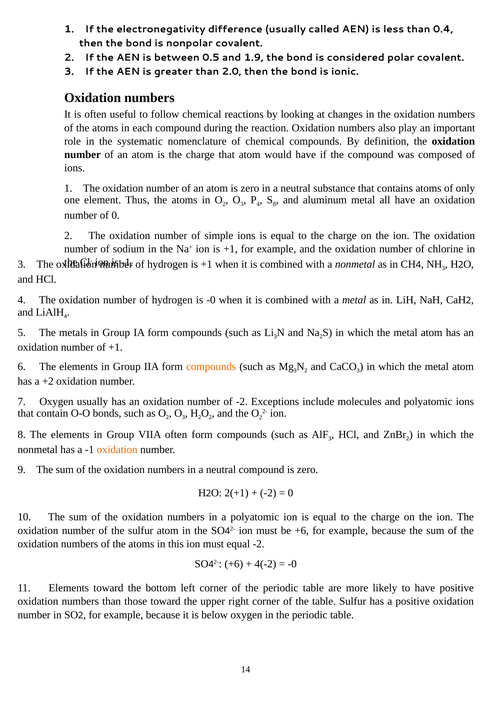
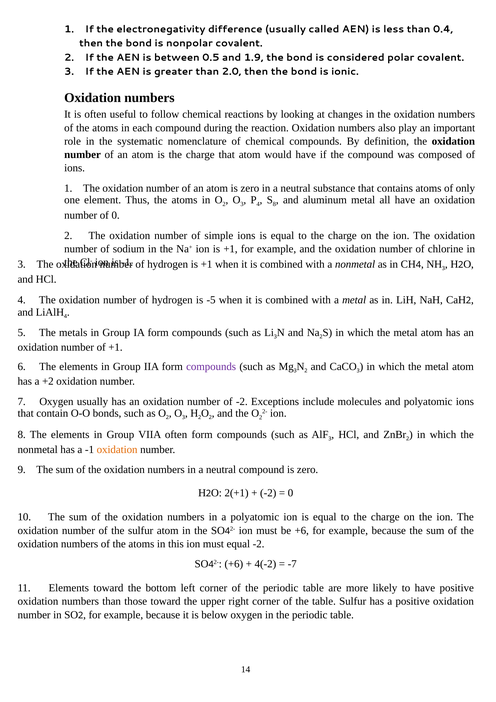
is -0: -0 -> -5 (211, 299)
compounds colour: orange -> purple (211, 366)
-0: -0 -> -7 (292, 563)
